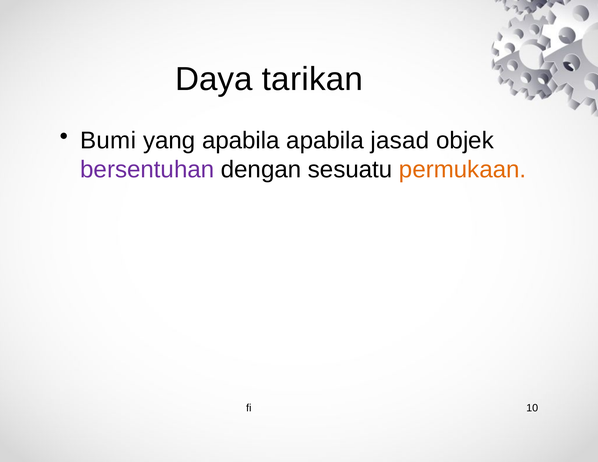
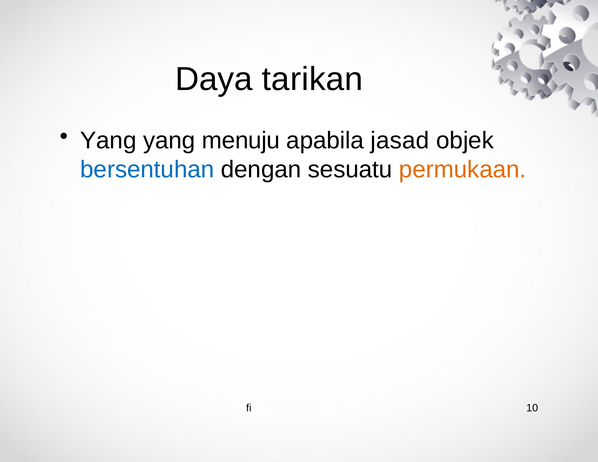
Bumi: Bumi -> Yang (108, 141)
yang apabila: apabila -> menuju (241, 141)
bersentuhan colour: purple -> blue (147, 170)
